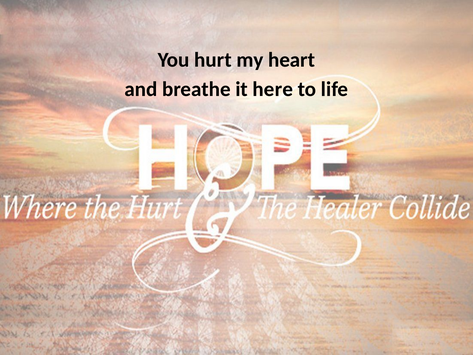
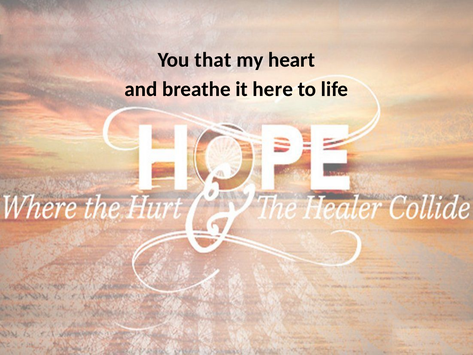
hurt: hurt -> that (213, 60)
